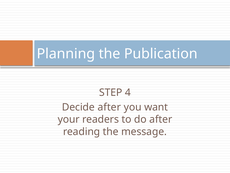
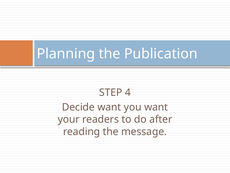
Decide after: after -> want (109, 107)
